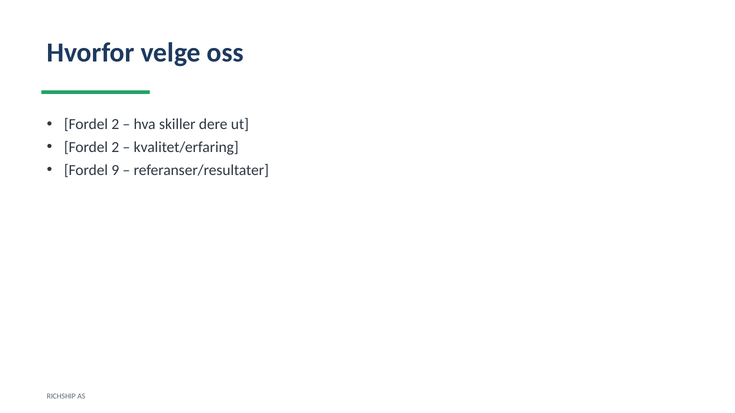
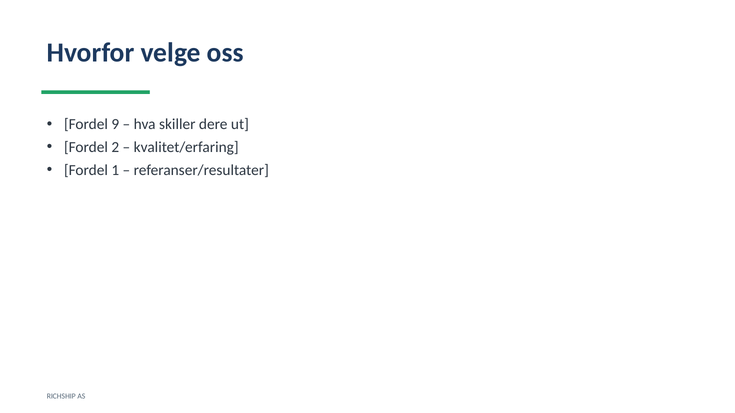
2: 2 -> 9 (115, 124)
9: 9 -> 1 (115, 170)
